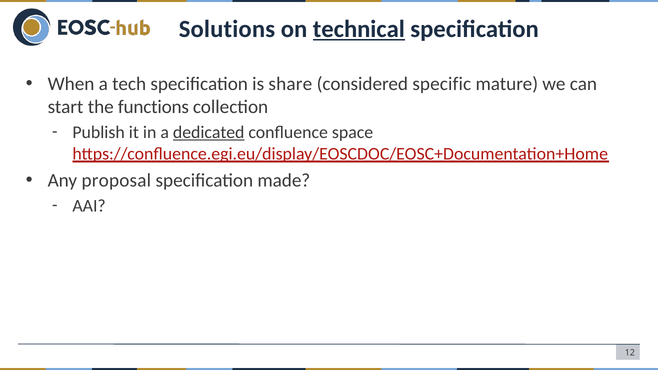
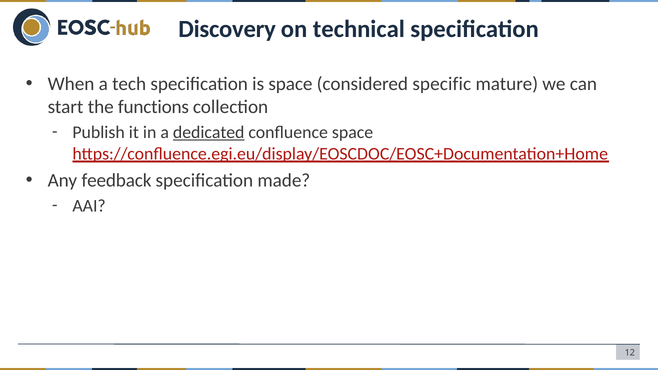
Solutions: Solutions -> Discovery (227, 29)
technical underline: present -> none (359, 29)
is share: share -> space (290, 84)
proposal: proposal -> feedback (116, 180)
